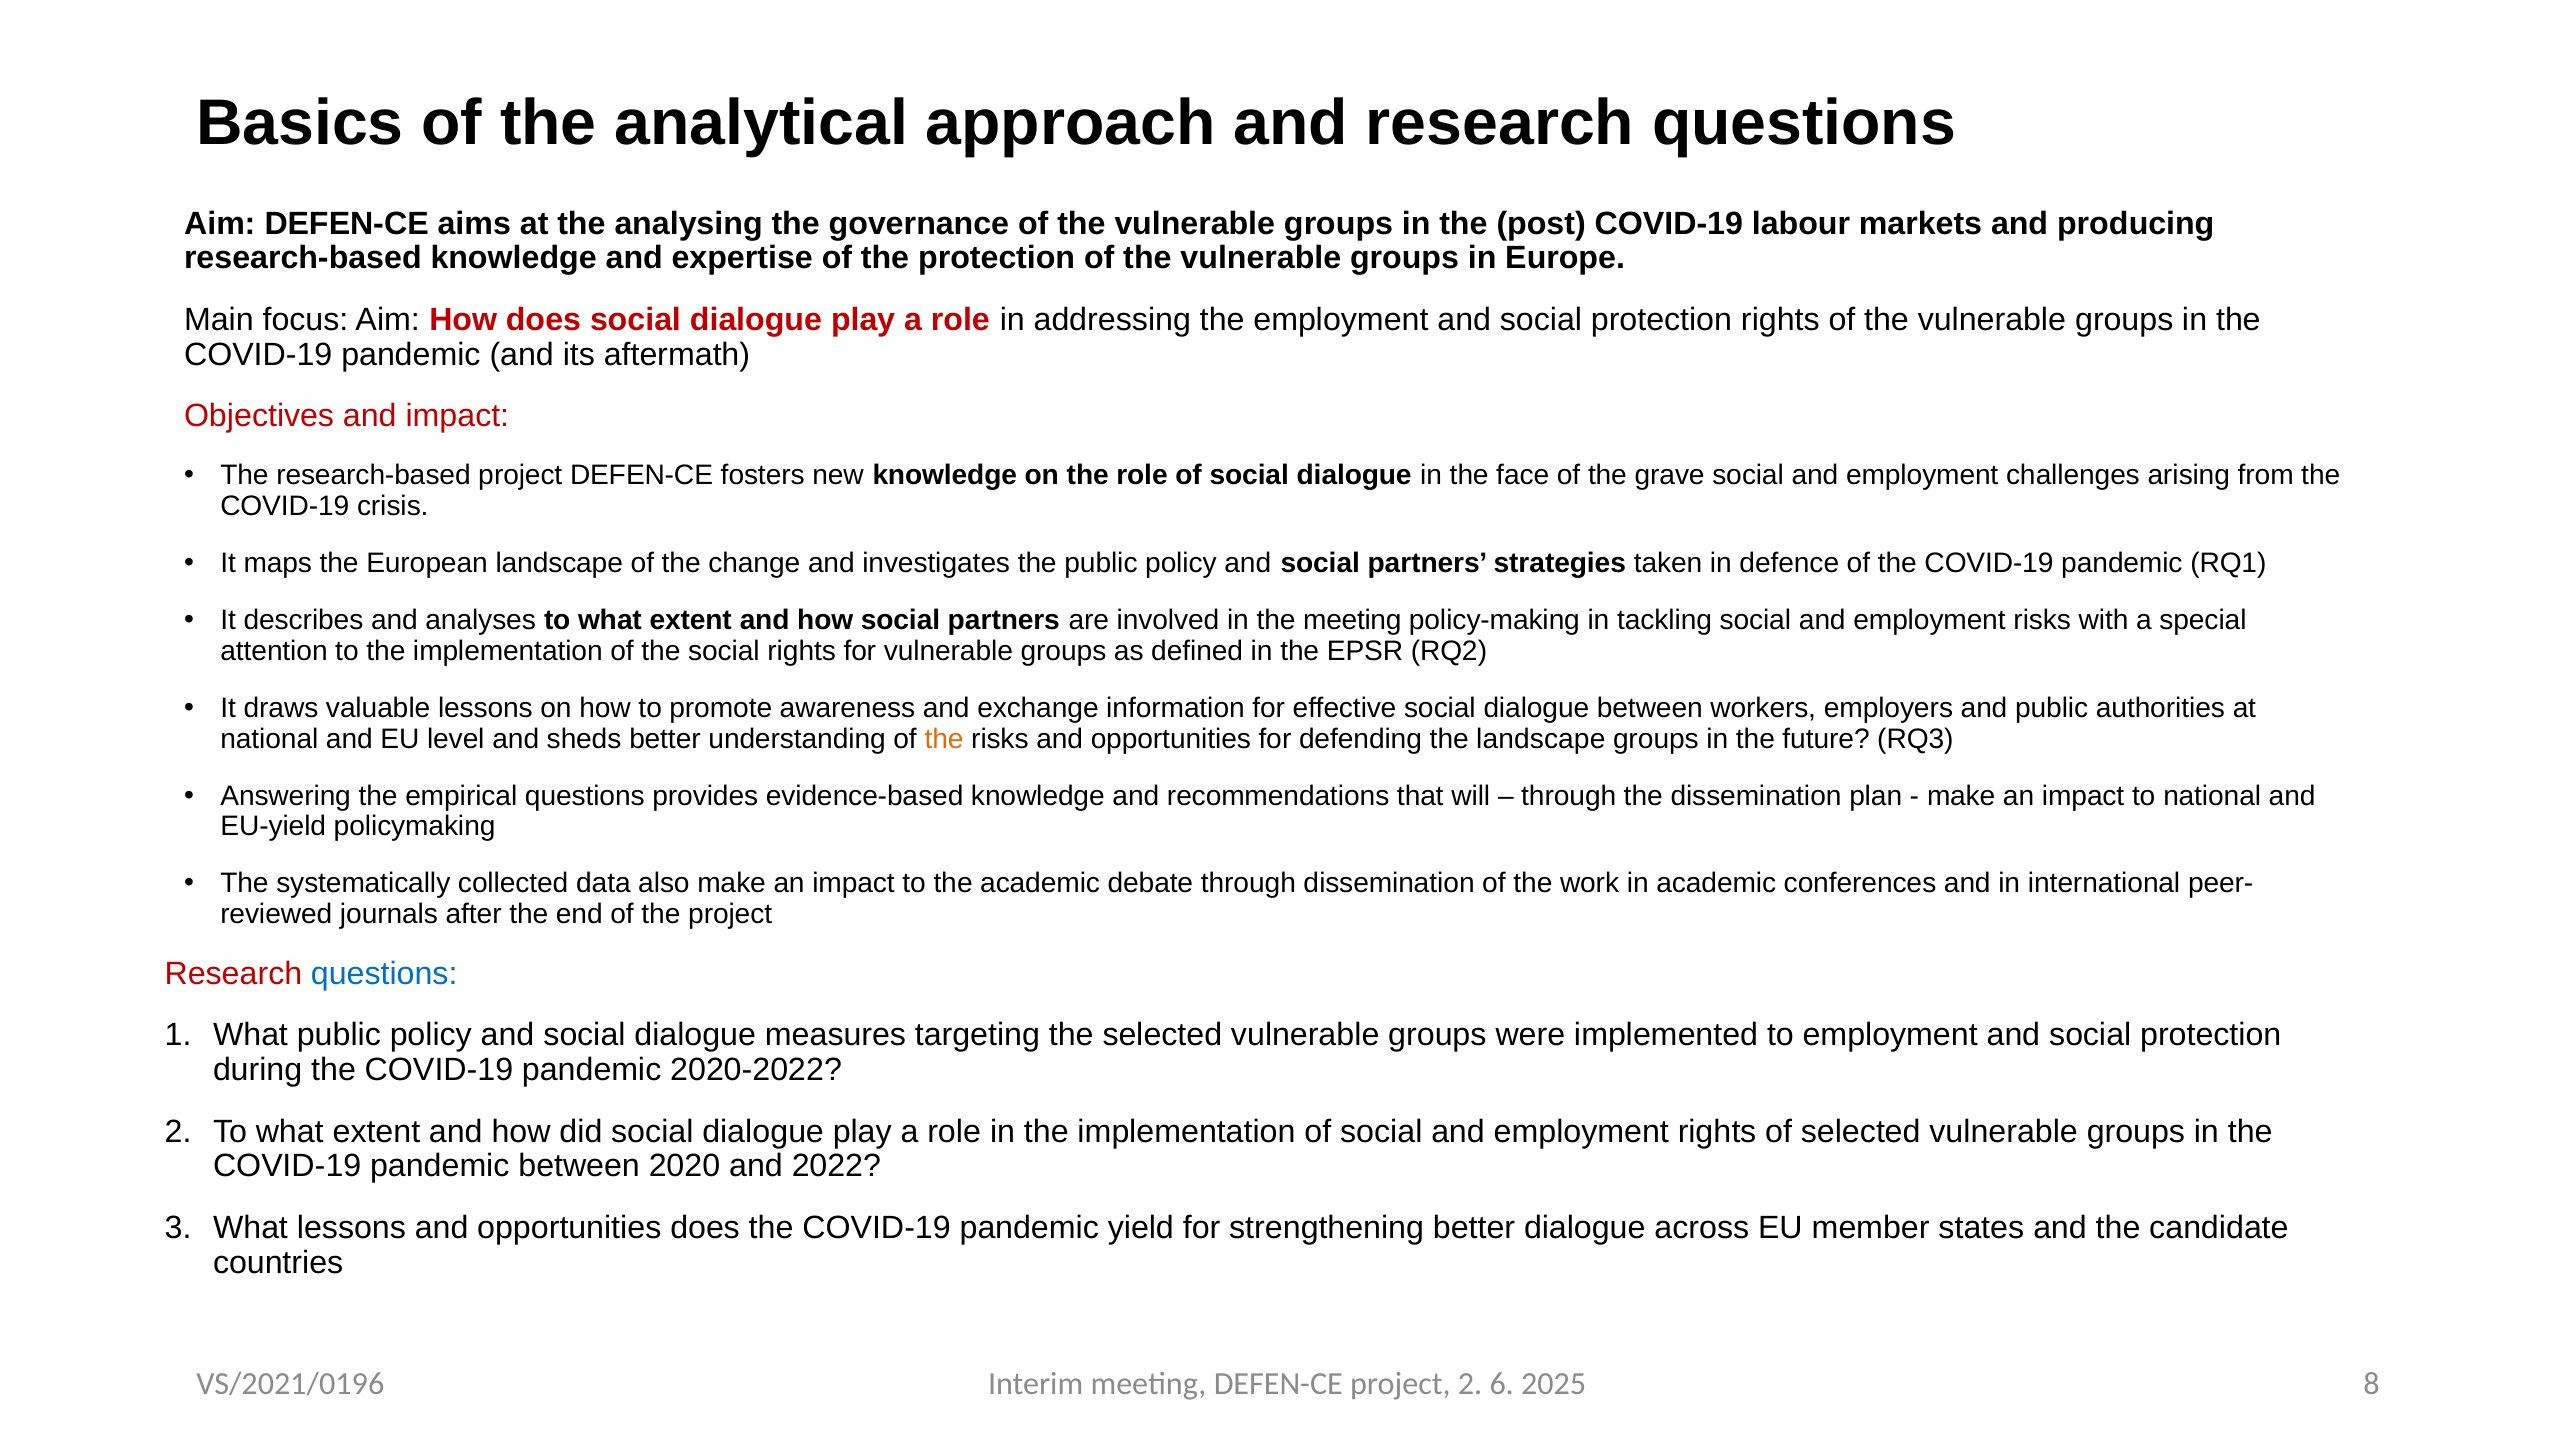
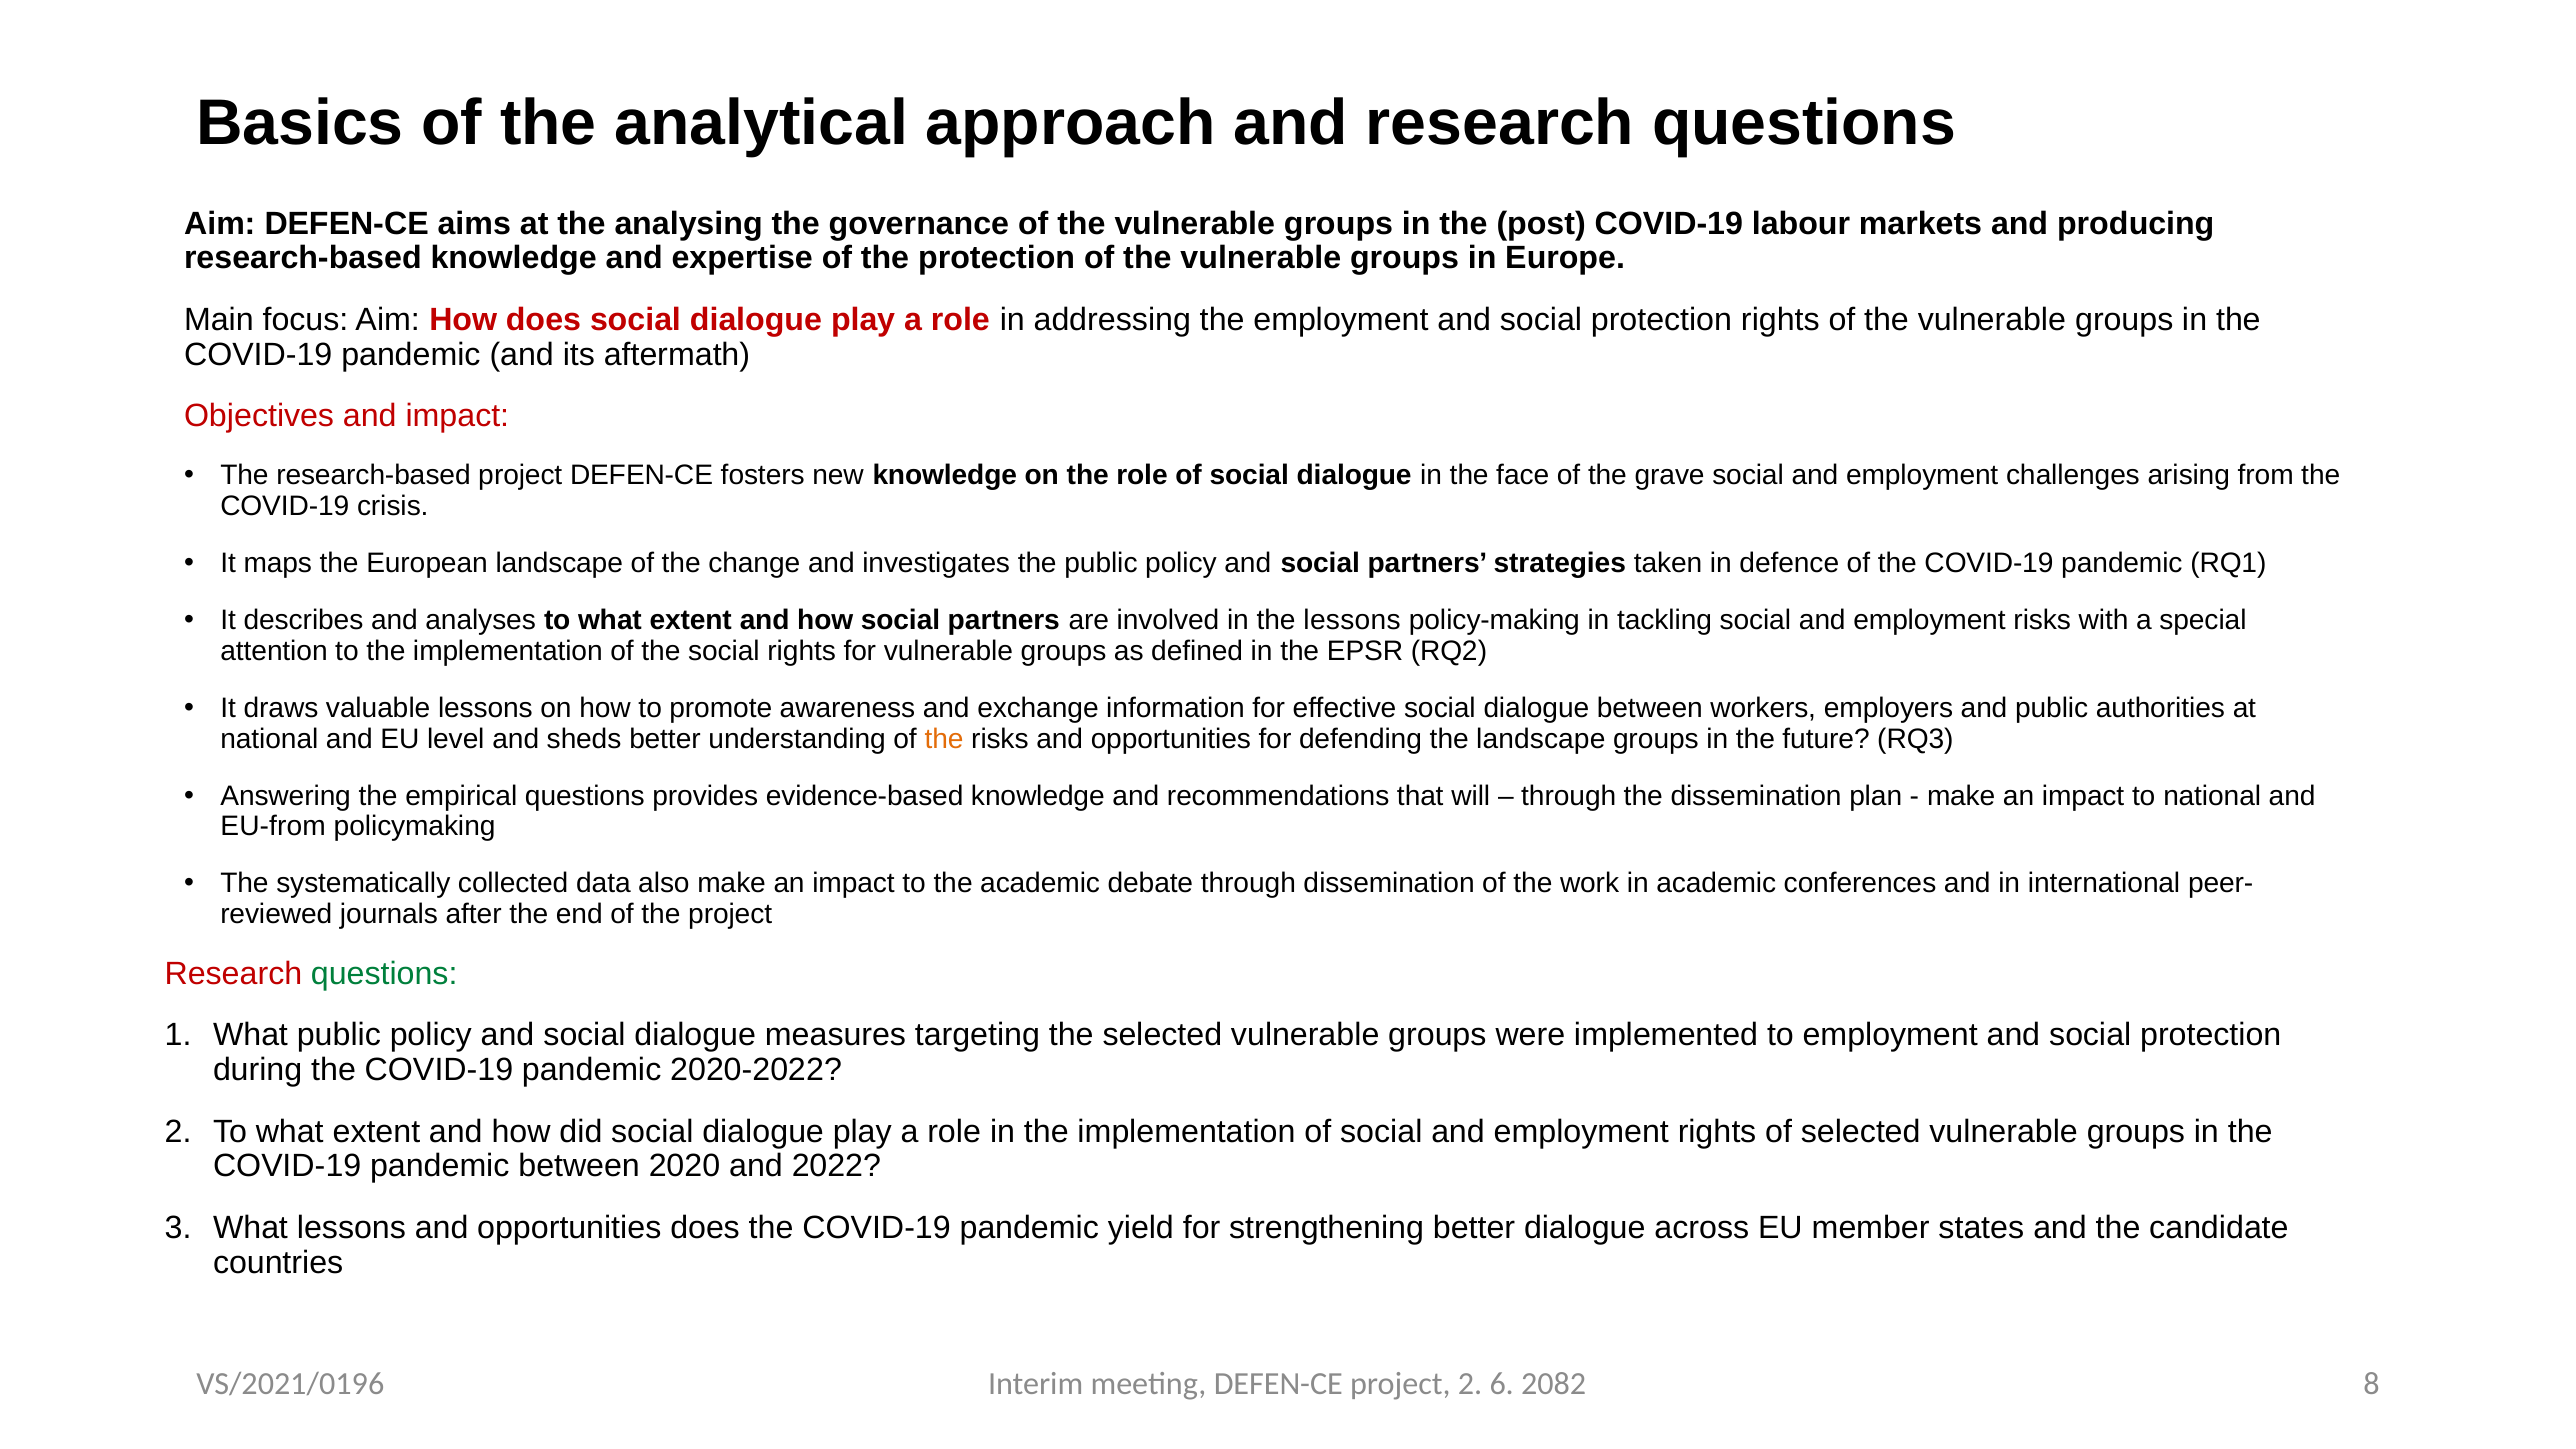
the meeting: meeting -> lessons (1352, 621)
EU-yield: EU-yield -> EU-from (273, 826)
questions colour: blue -> green (384, 974)
2025: 2025 -> 2082 (1554, 1383)
